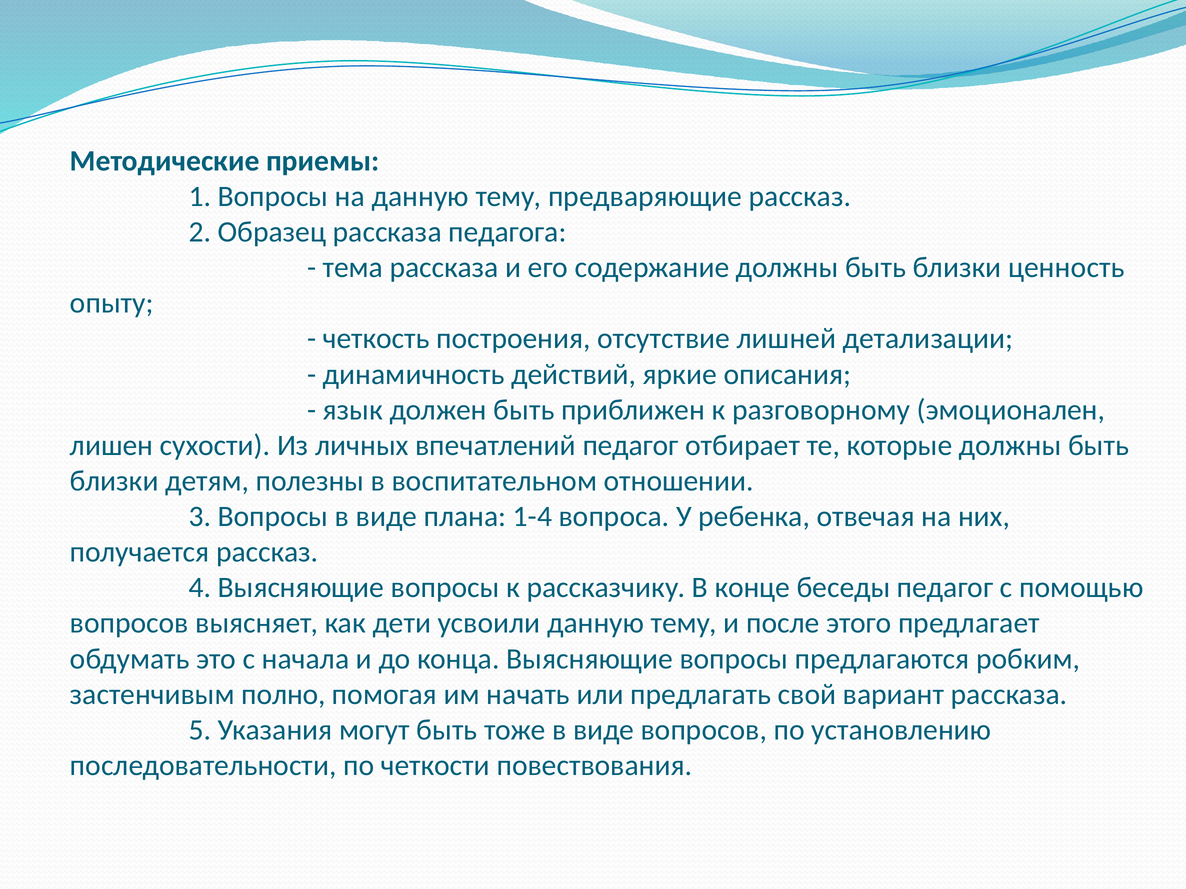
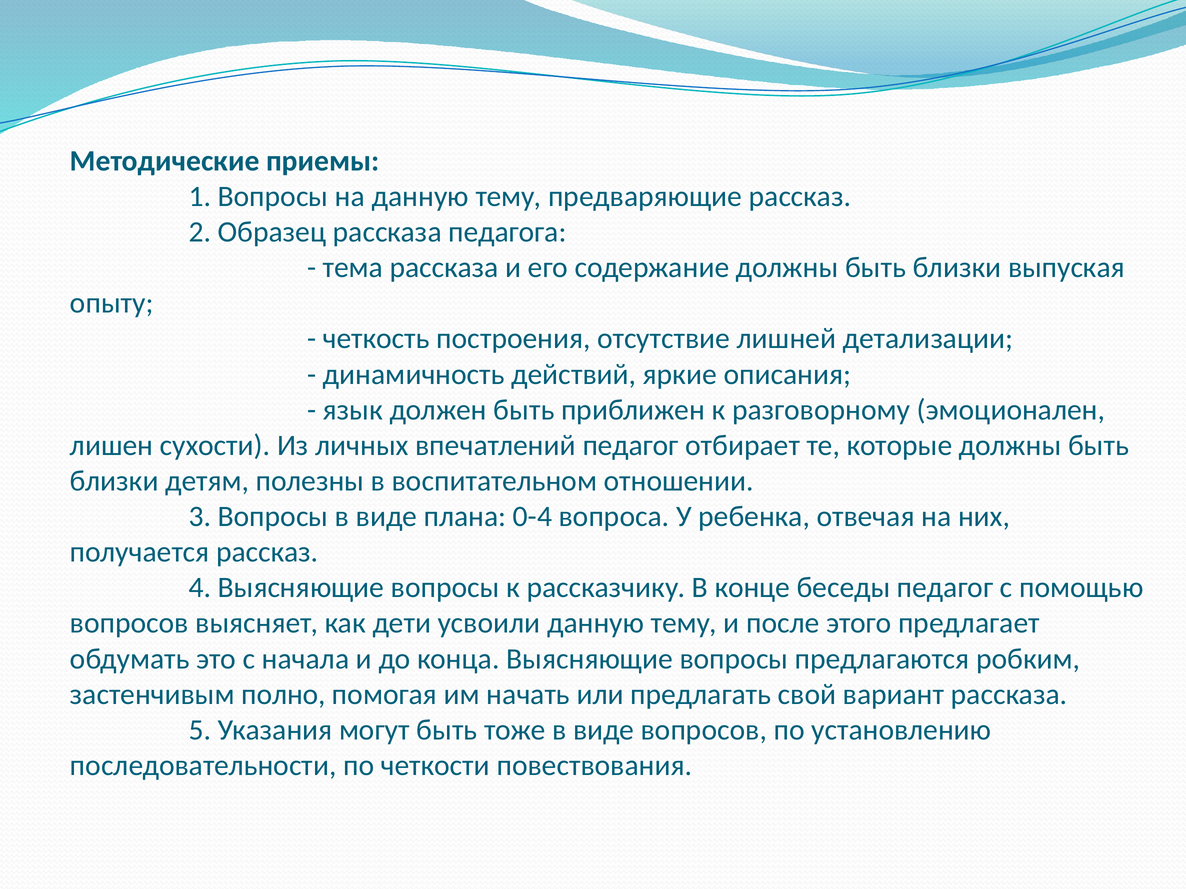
ценность: ценность -> выпуская (1066, 268)
1-4: 1-4 -> 0-4 (533, 517)
